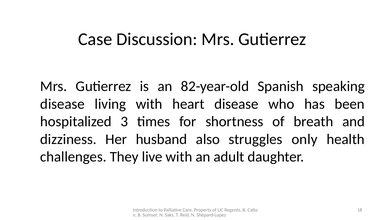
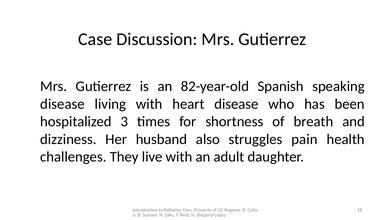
only: only -> pain (304, 139)
